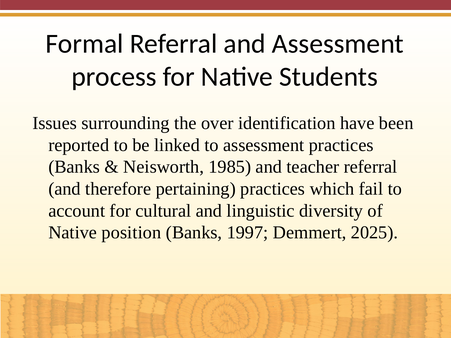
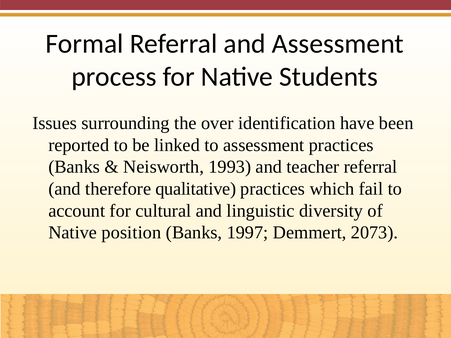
1985: 1985 -> 1993 (230, 167)
pertaining: pertaining -> qualitative (196, 189)
2025: 2025 -> 2073 (374, 233)
